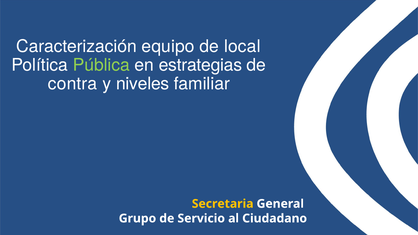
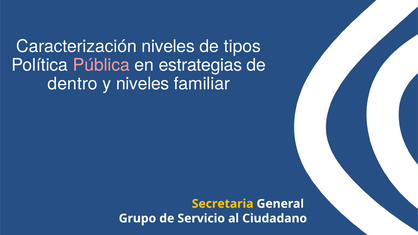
Caracterización equipo: equipo -> niveles (168, 46)
local: local -> tipos (242, 46)
Pública colour: light green -> pink (101, 65)
contra: contra -> dentro (73, 84)
